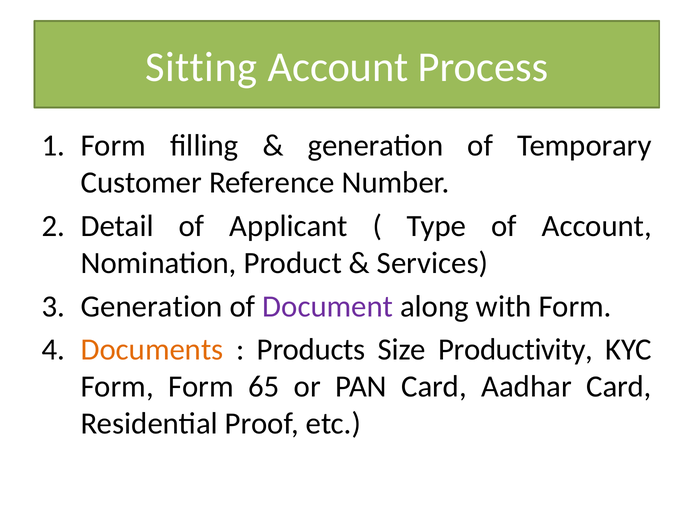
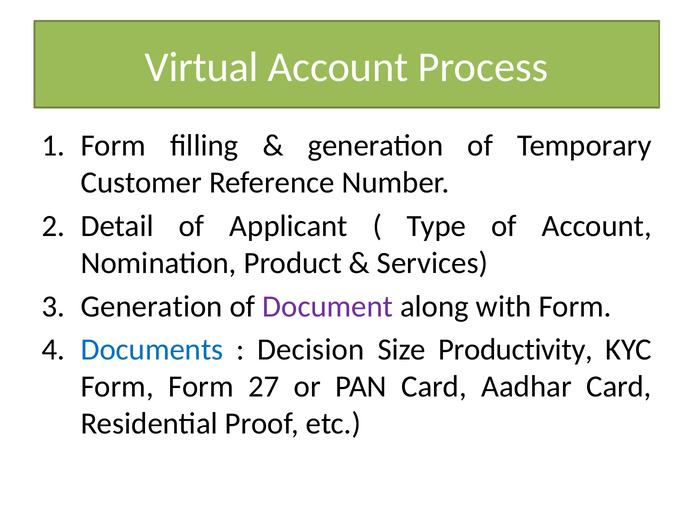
Sitting: Sitting -> Virtual (202, 67)
Documents colour: orange -> blue (152, 349)
Products: Products -> Decision (311, 349)
65: 65 -> 27 (264, 386)
